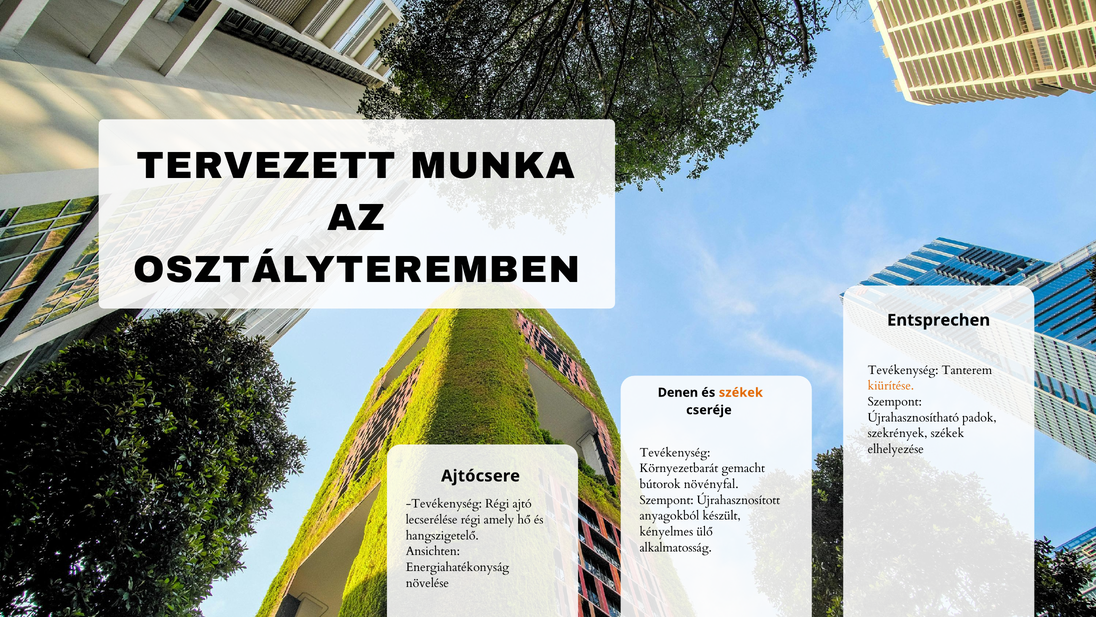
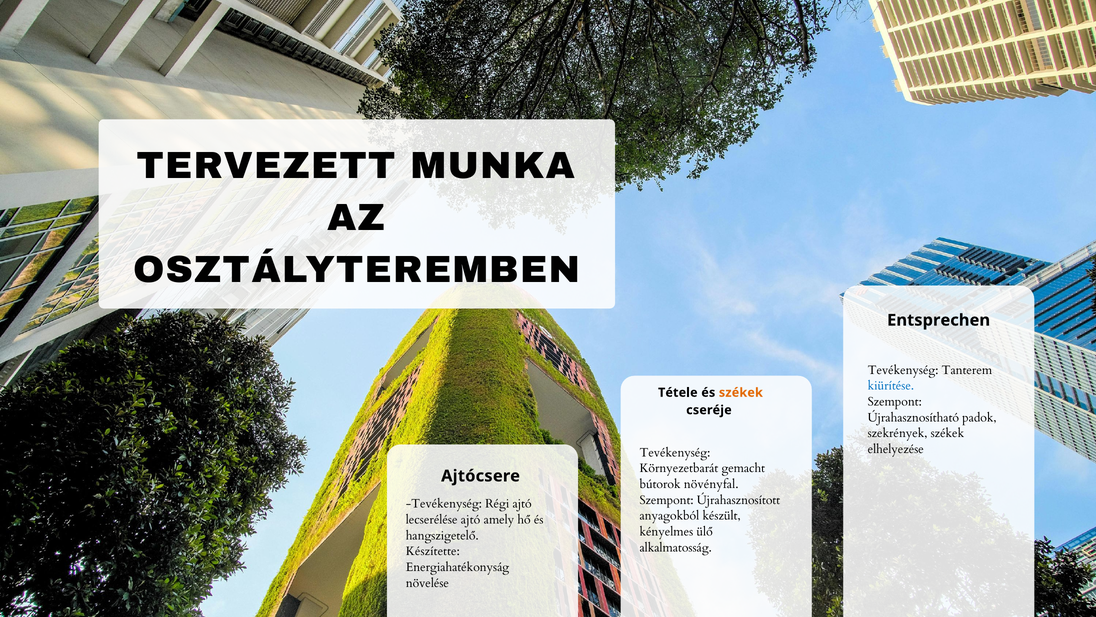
kiürítése colour: orange -> blue (891, 386)
Denen: Denen -> Tétele (678, 392)
lecserélése régi: régi -> ajtó (471, 519)
Ansichten: Ansichten -> Készítette (433, 551)
